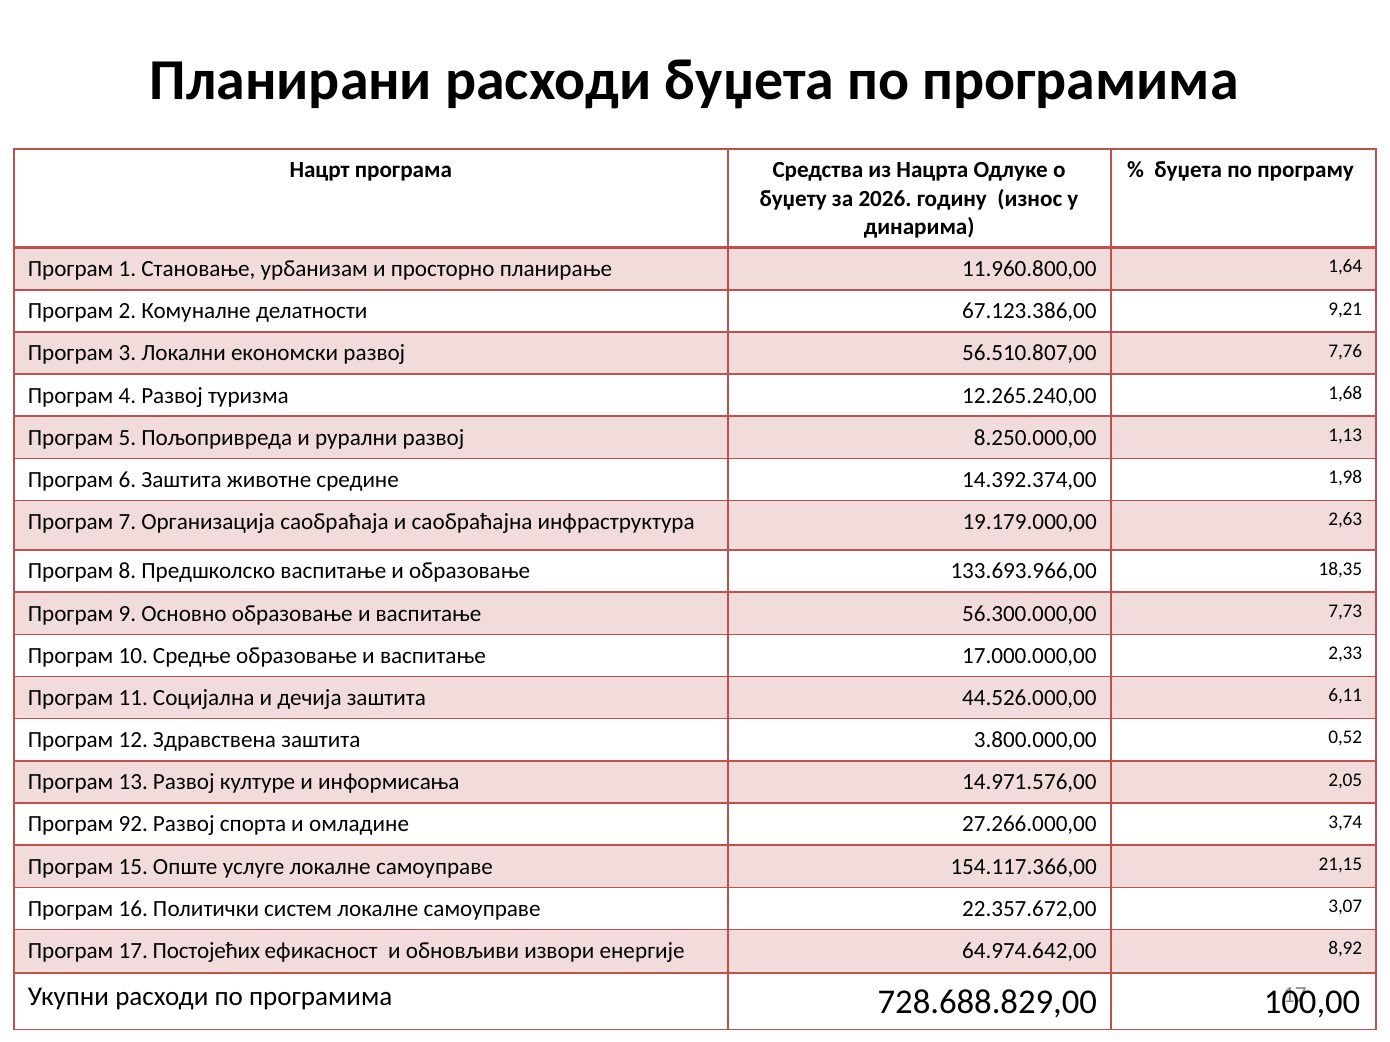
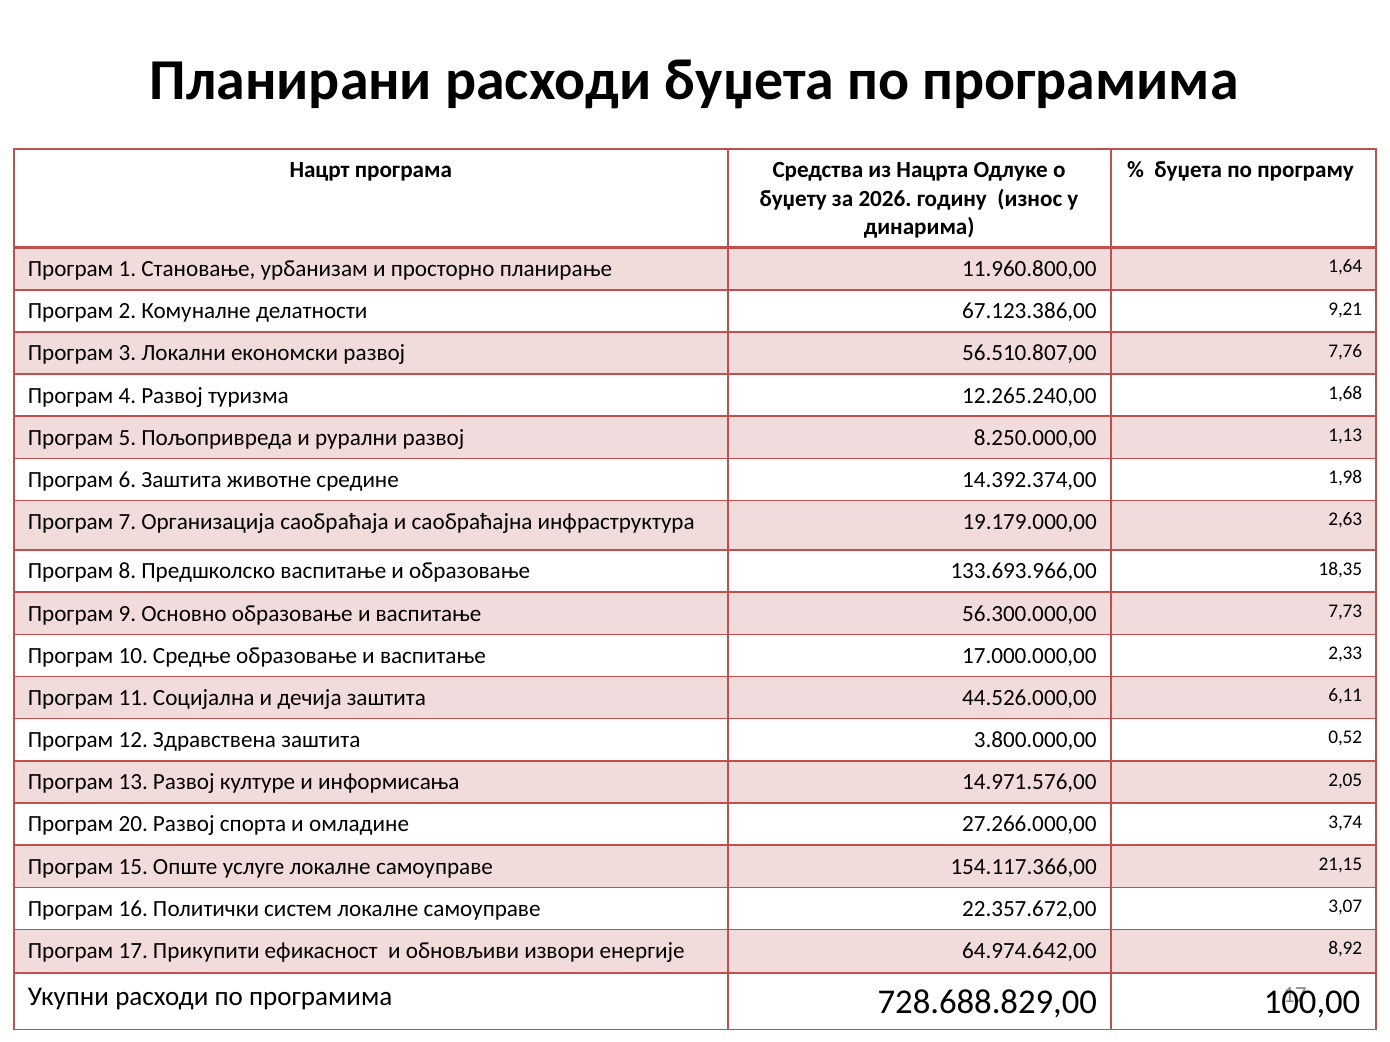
92: 92 -> 20 (133, 825)
Постојећих: Постојећих -> Прикупити (206, 951)
